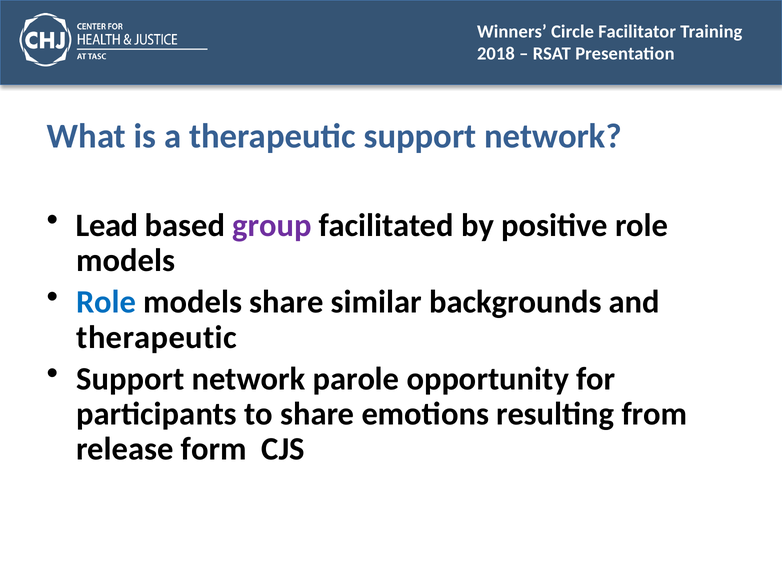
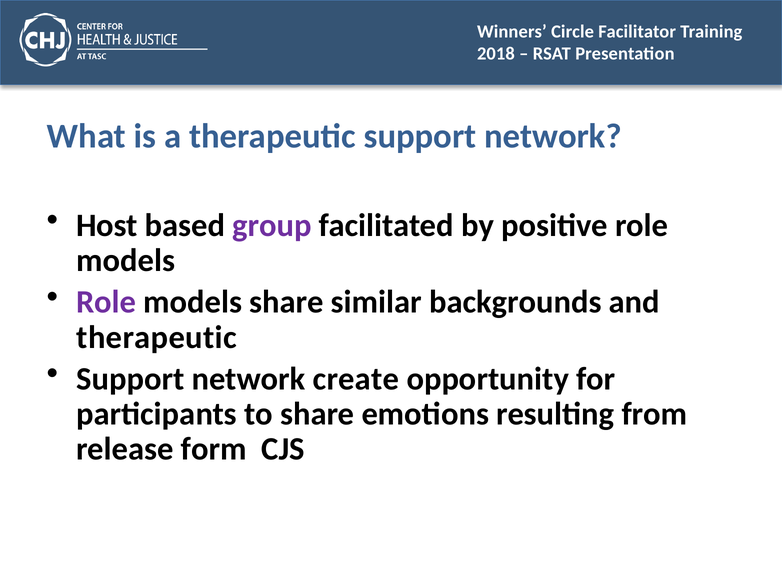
Lead: Lead -> Host (107, 225)
Role colour: blue -> purple (106, 302)
parole: parole -> create (356, 378)
